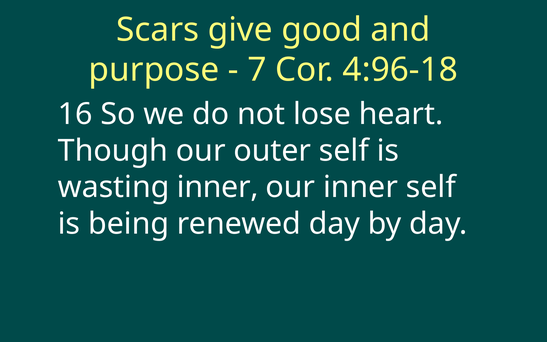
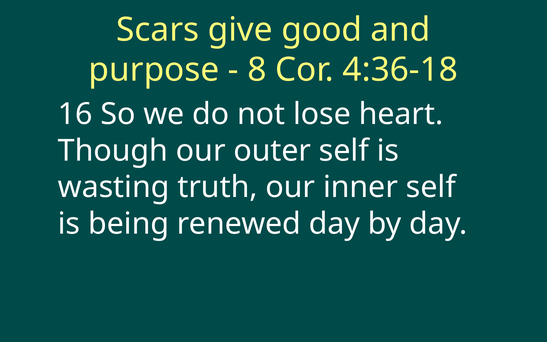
7: 7 -> 8 (257, 70)
4:96-18: 4:96-18 -> 4:36-18 (400, 70)
wasting inner: inner -> truth (218, 187)
